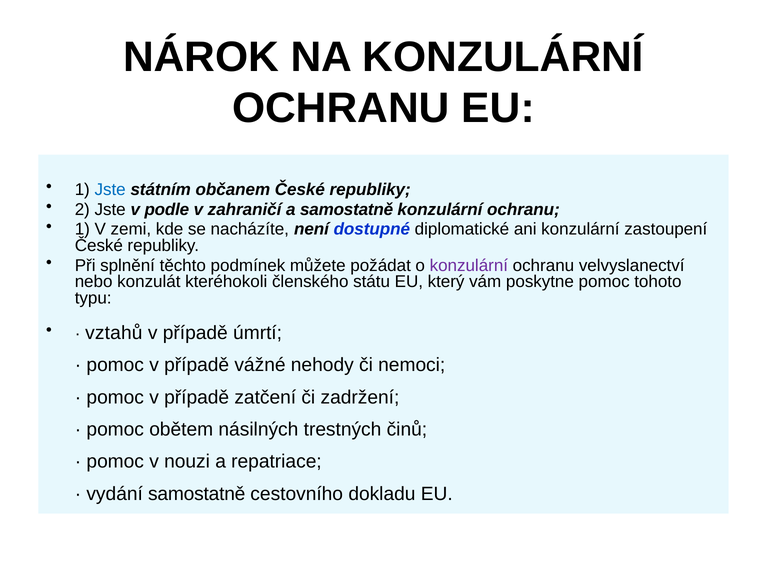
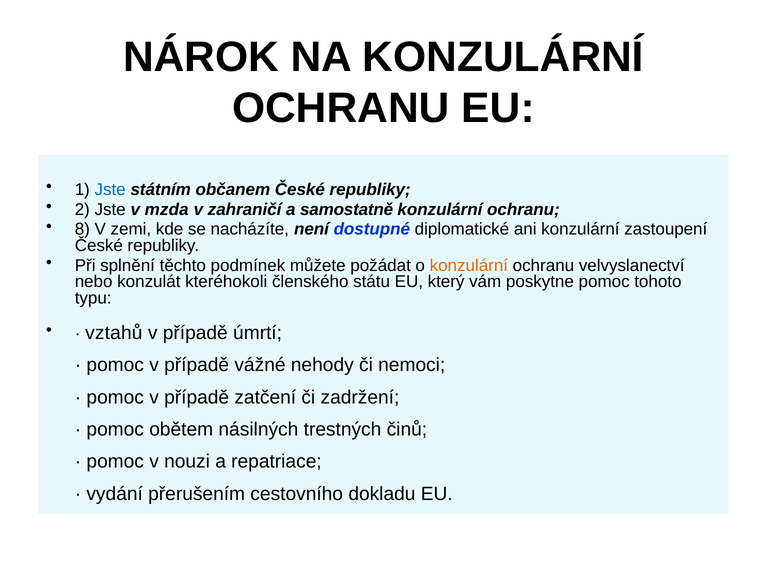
podle: podle -> mzda (167, 210)
1: 1 -> 8 (82, 229)
konzulární colour: purple -> orange (469, 266)
vydání samostatně: samostatně -> přerušením (197, 494)
